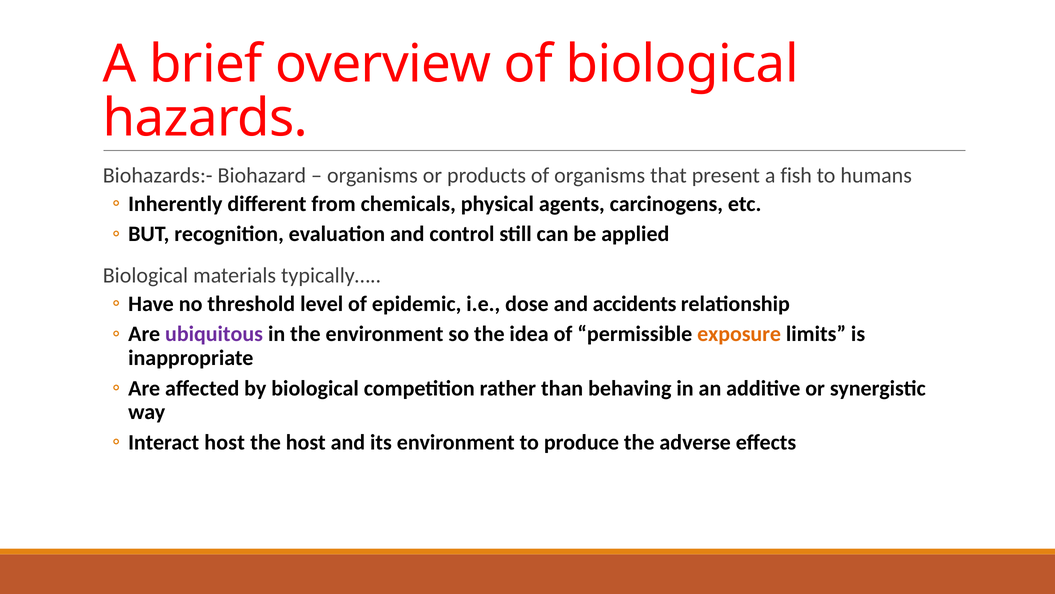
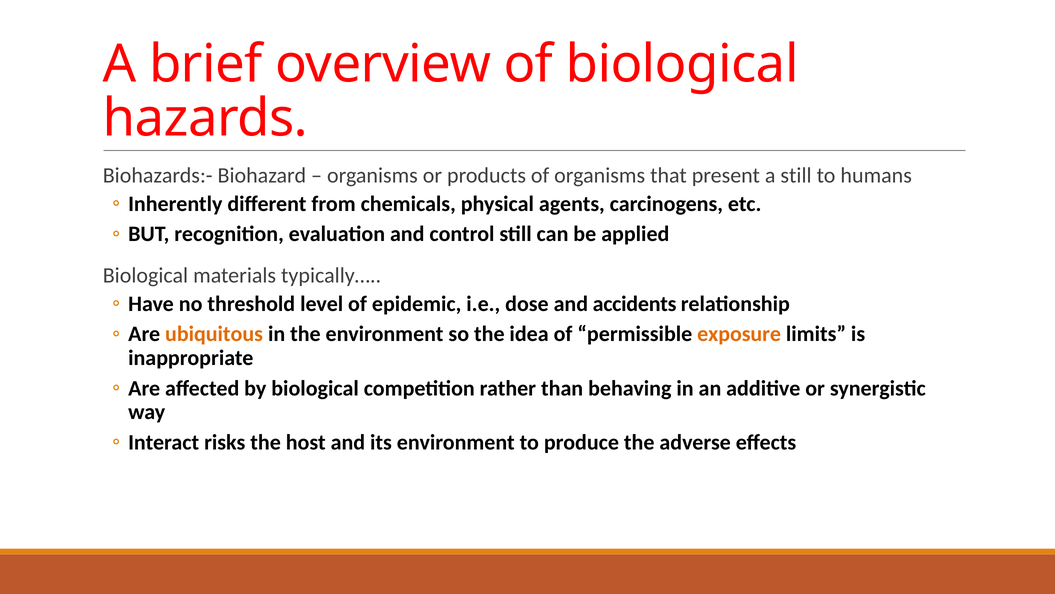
a fish: fish -> still (796, 175)
ubiquitous colour: purple -> orange (214, 334)
Interact host: host -> risks (225, 442)
